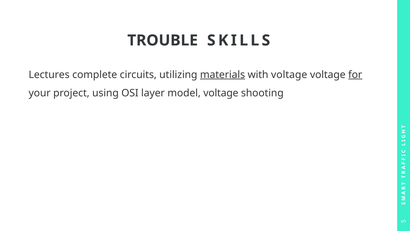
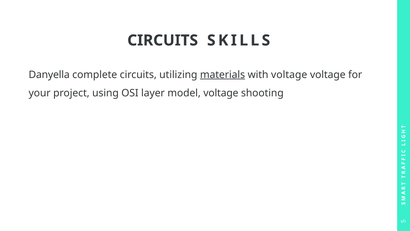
TROUBLE: TROUBLE -> CIRCUITS (163, 40)
Lectures: Lectures -> Danyella (49, 75)
for underline: present -> none (355, 75)
